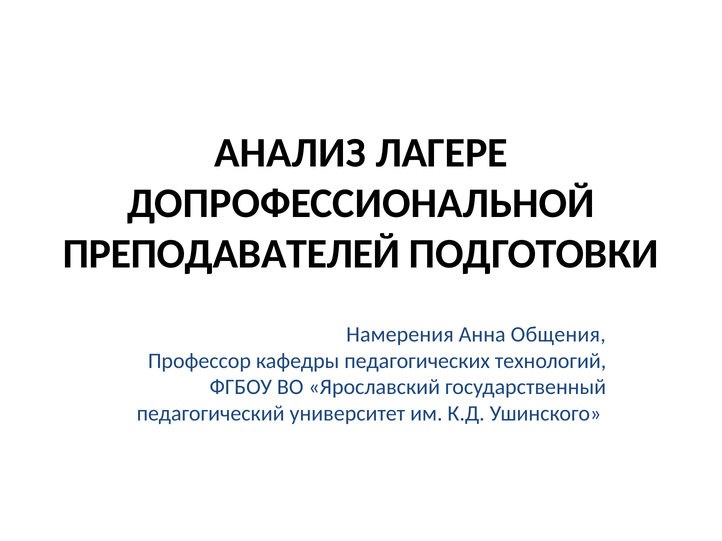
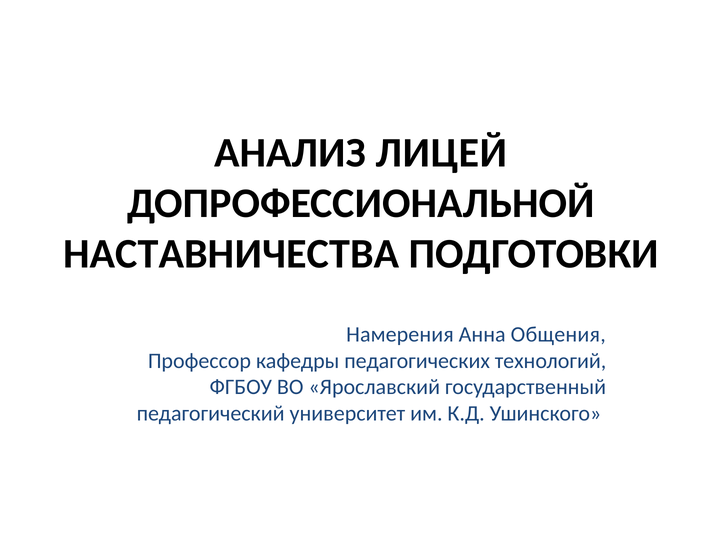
ЛАГЕРЕ: ЛАГЕРЕ -> ЛИЦЕЙ (441, 153)
ПРЕПОДАВАТЕЛЕЙ: ПРЕПОДАВАТЕЛЕЙ -> НАСТАВНИЧЕСТВА (231, 254)
